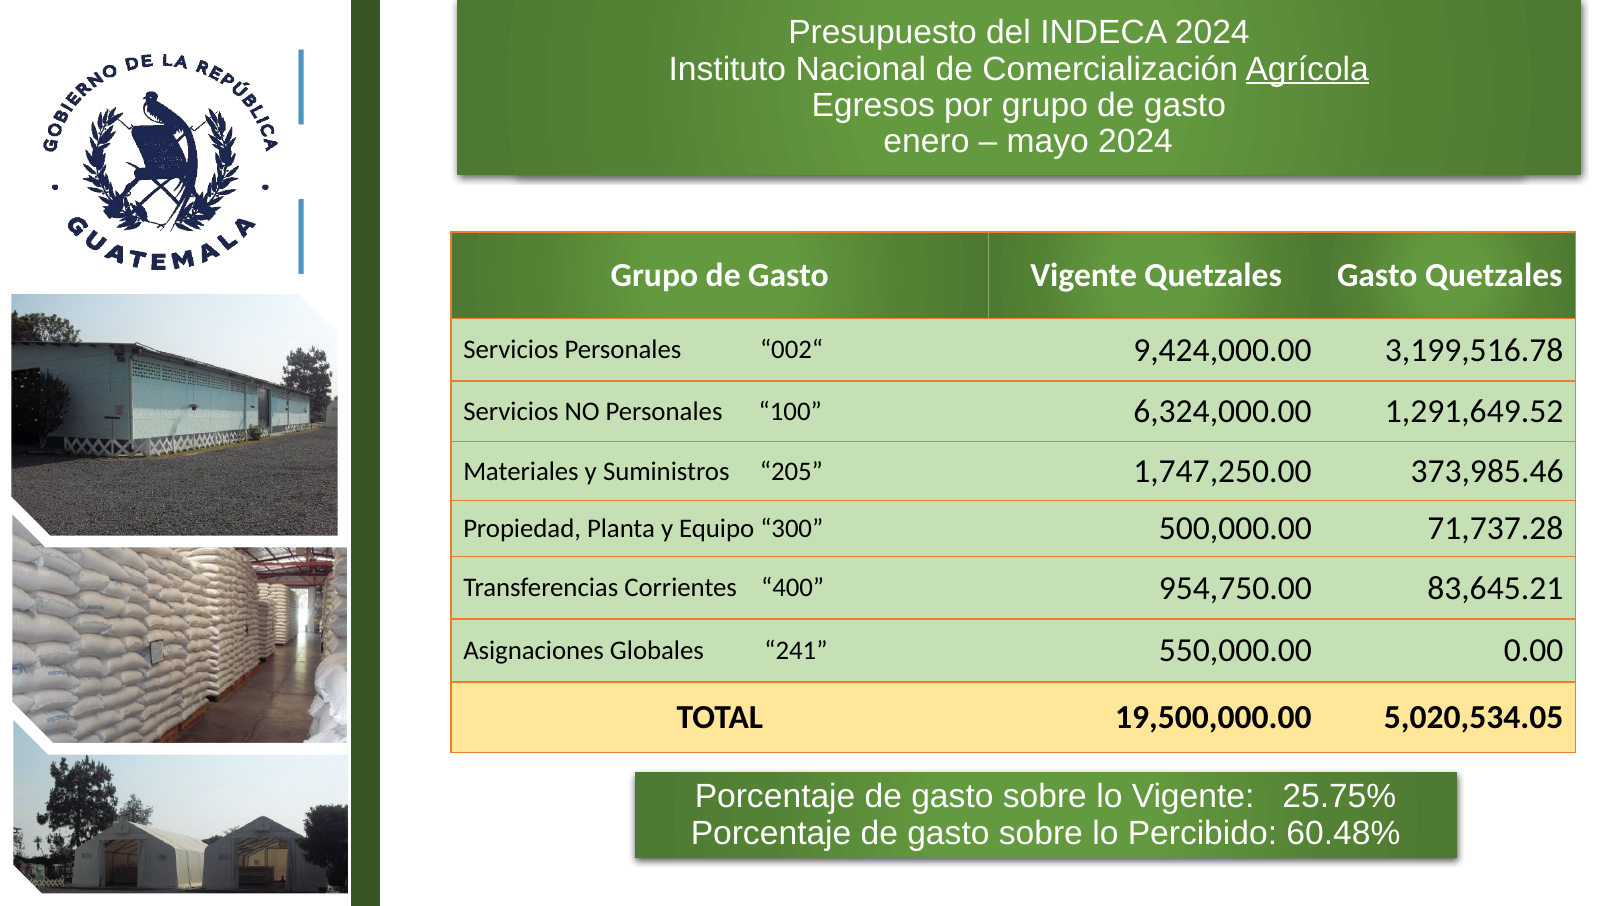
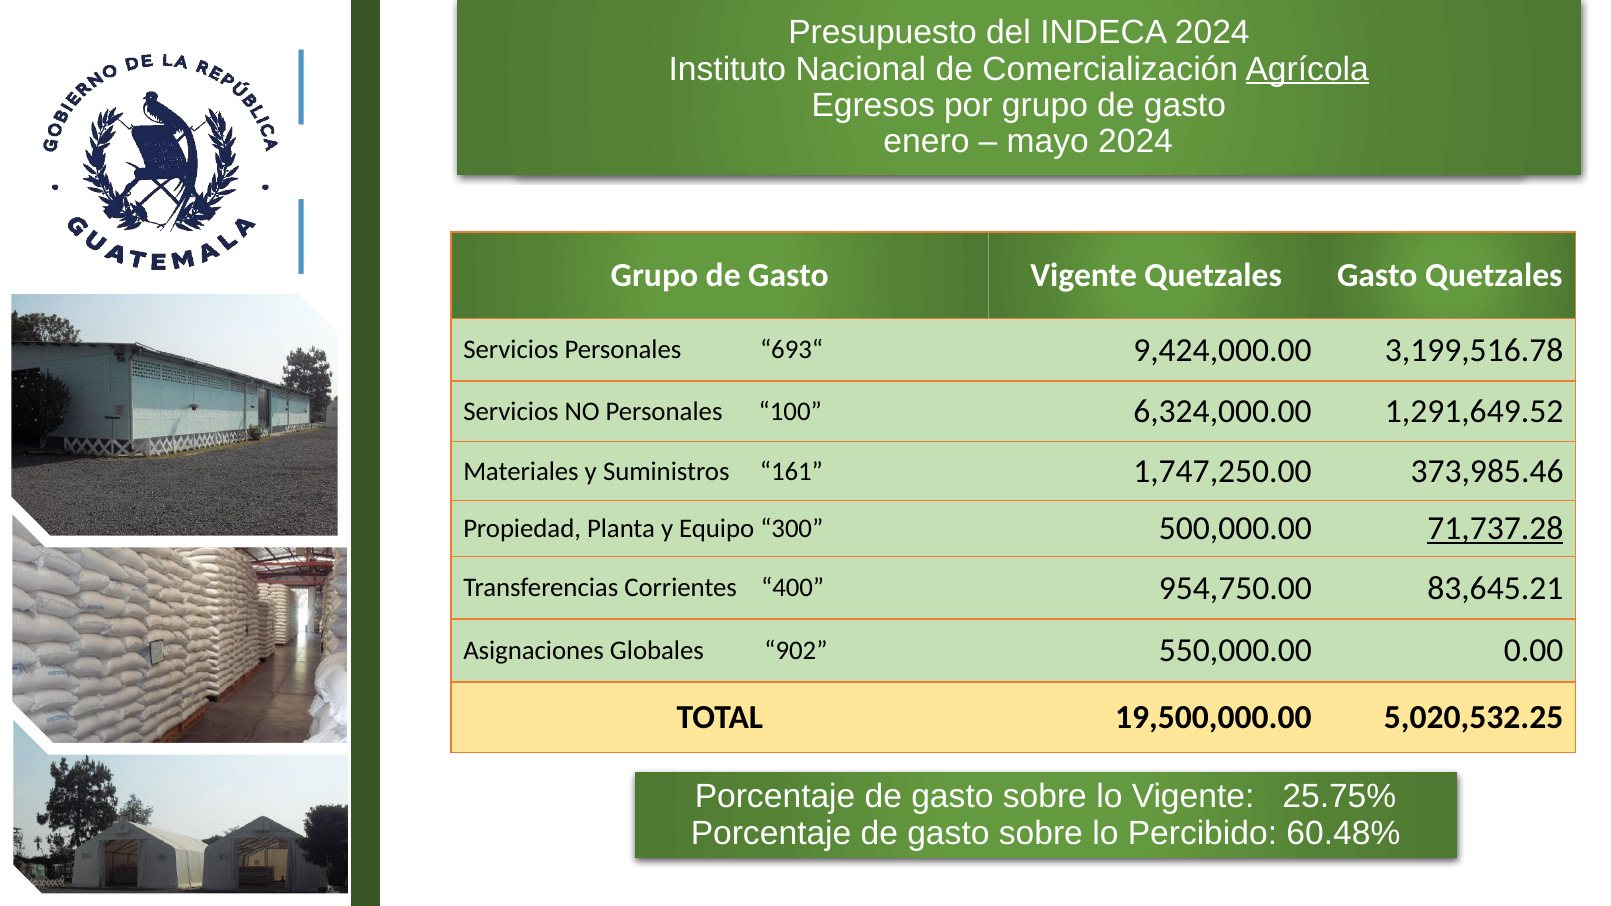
002“: 002“ -> 693“ (792, 350)
205: 205 -> 161 (791, 471)
71,737.28 underline: none -> present (1495, 529)
241: 241 -> 902 (796, 651)
5,020,534.05: 5,020,534.05 -> 5,020,532.25 (1474, 718)
